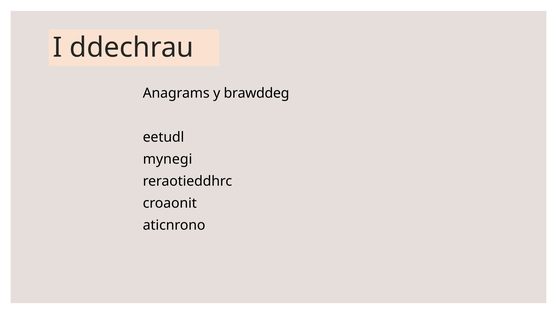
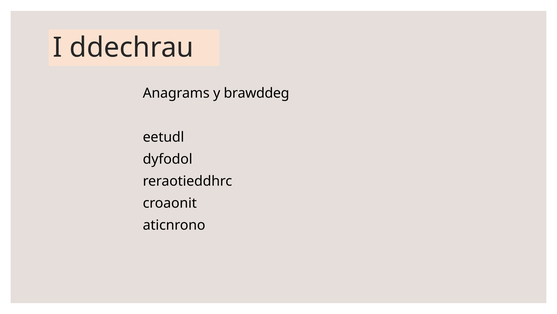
mynegi: mynegi -> dyfodol (168, 159)
